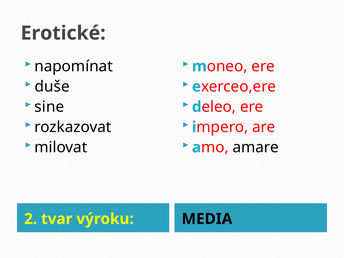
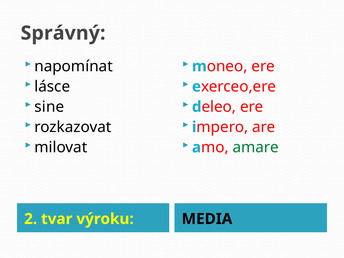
Erotické: Erotické -> Správný (63, 33)
duše: duše -> lásce (52, 87)
amare colour: black -> green (256, 147)
